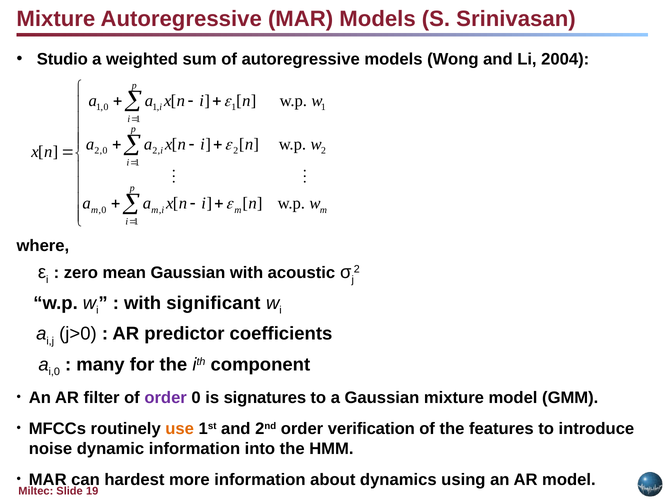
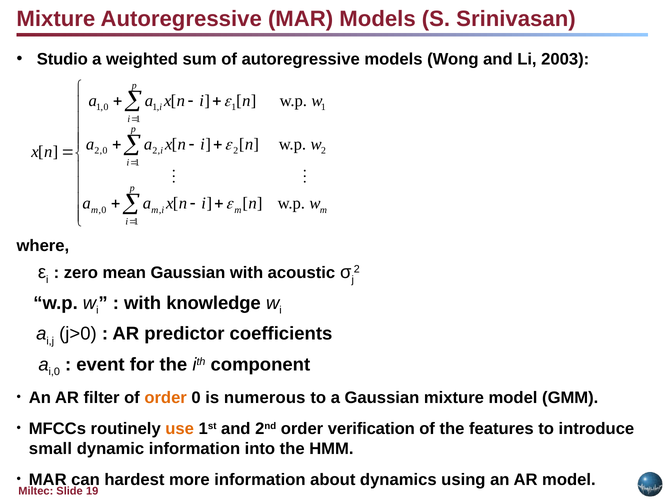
2004: 2004 -> 2003 (565, 59)
significant: significant -> knowledge (214, 303)
many: many -> event (100, 364)
order colour: purple -> orange (166, 398)
signatures: signatures -> numerous (265, 398)
noise: noise -> small (50, 449)
